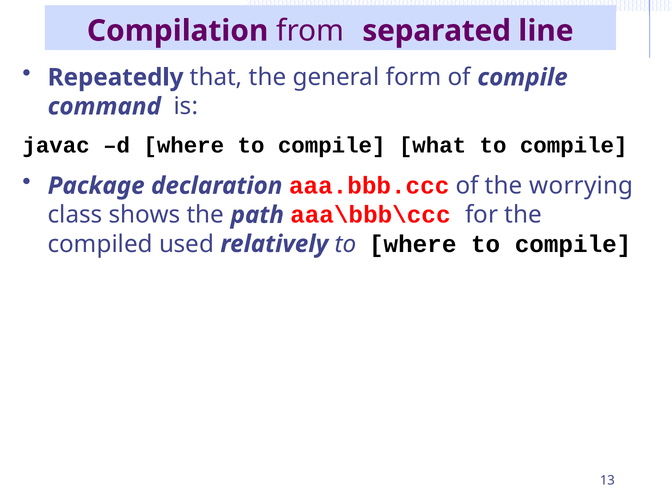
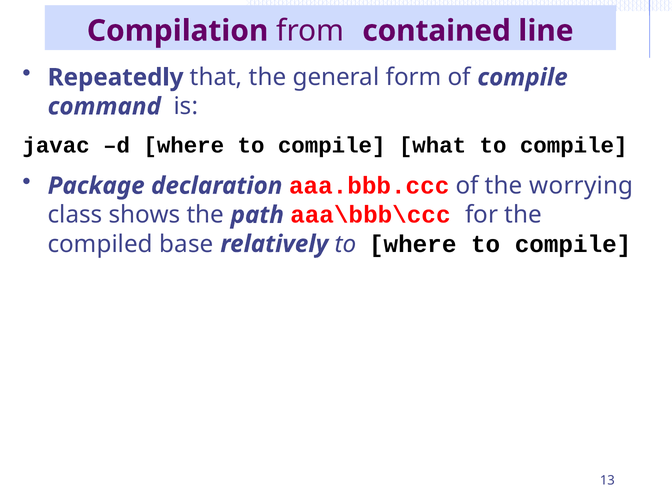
separated: separated -> contained (437, 31)
used: used -> base (186, 244)
